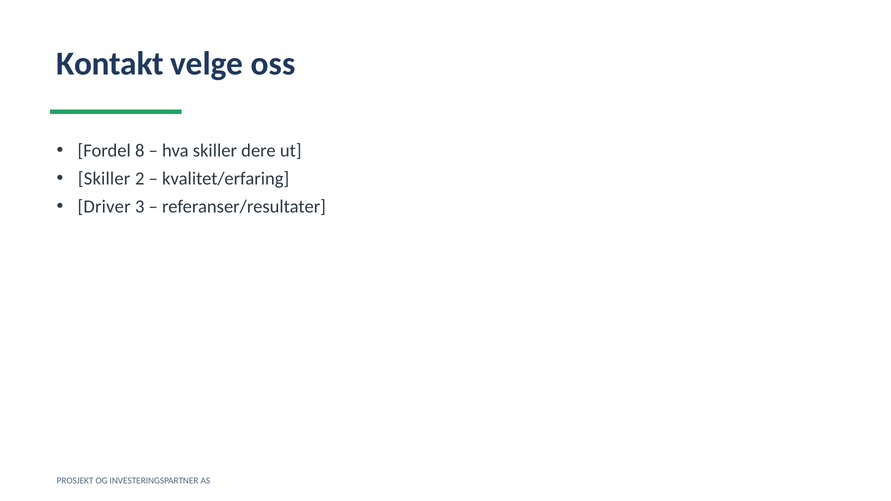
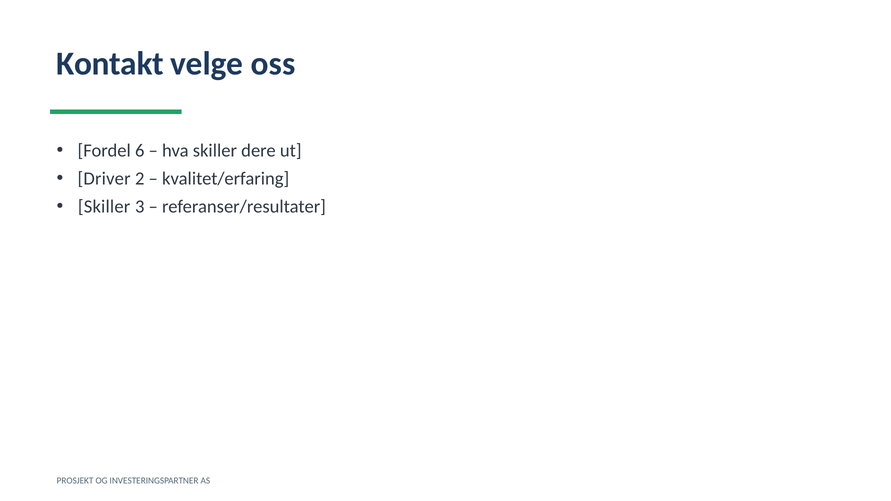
8: 8 -> 6 (140, 151)
Skiller: Skiller -> Driver (104, 179)
Driver: Driver -> Skiller (104, 207)
